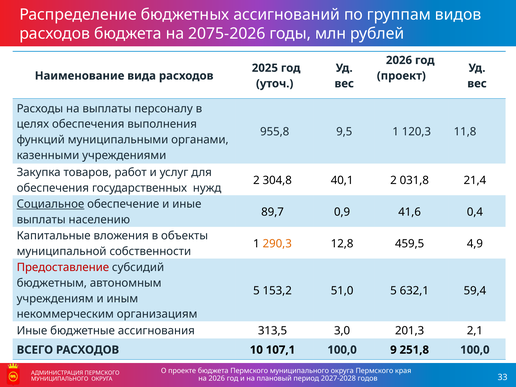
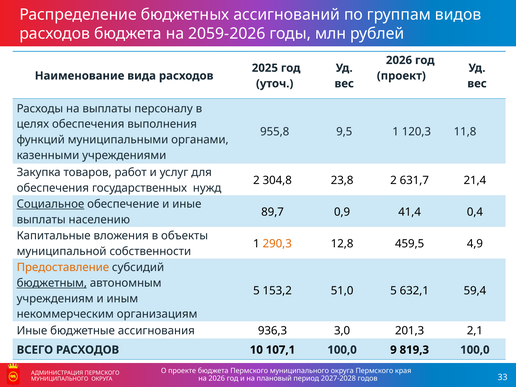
2075-2026: 2075-2026 -> 2059-2026 (227, 34)
40,1: 40,1 -> 23,8 (342, 180)
031,8: 031,8 -> 631,7 (414, 180)
41,6: 41,6 -> 41,4 (410, 212)
Предоставление colour: red -> orange (63, 267)
бюджетным underline: none -> present (52, 283)
313,5: 313,5 -> 936,3 (273, 331)
251,8: 251,8 -> 819,3 (414, 350)
